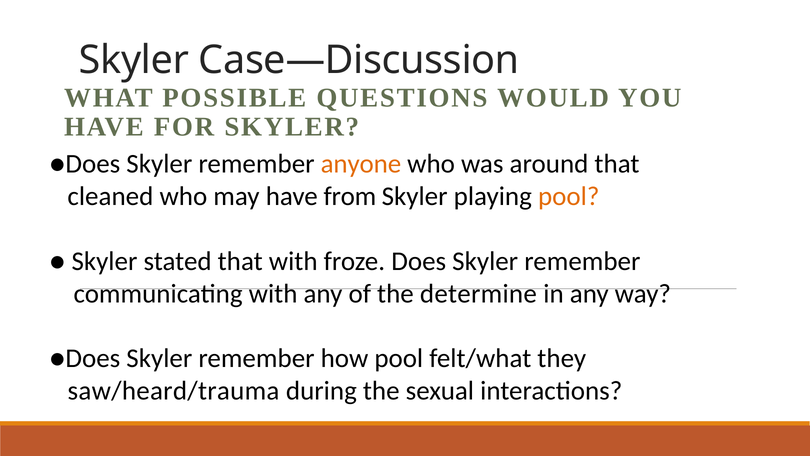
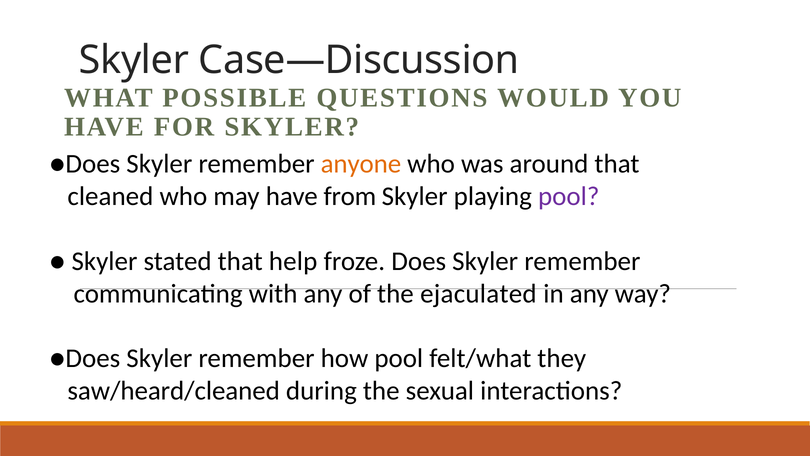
pool colour: orange -> purple (569, 196)
that with: with -> help (293, 261)
determine: determine -> ejaculated (478, 293)
saw/heard/trauma: saw/heard/trauma -> saw/heard/cleaned (174, 391)
